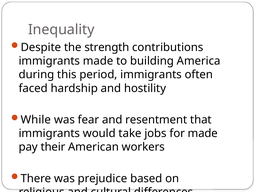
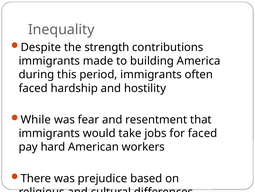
for made: made -> faced (203, 133)
their: their -> hard (53, 146)
